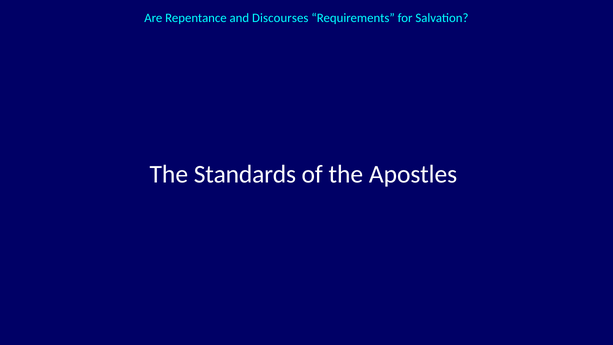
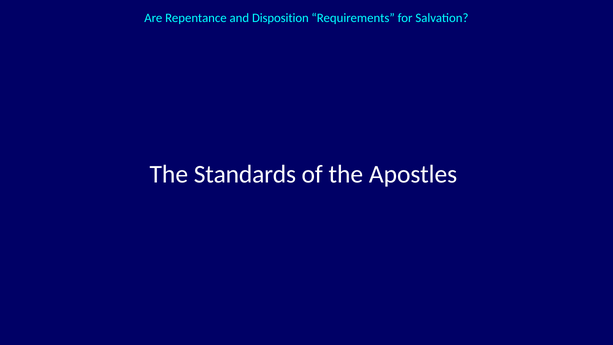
Discourses: Discourses -> Disposition (280, 18)
